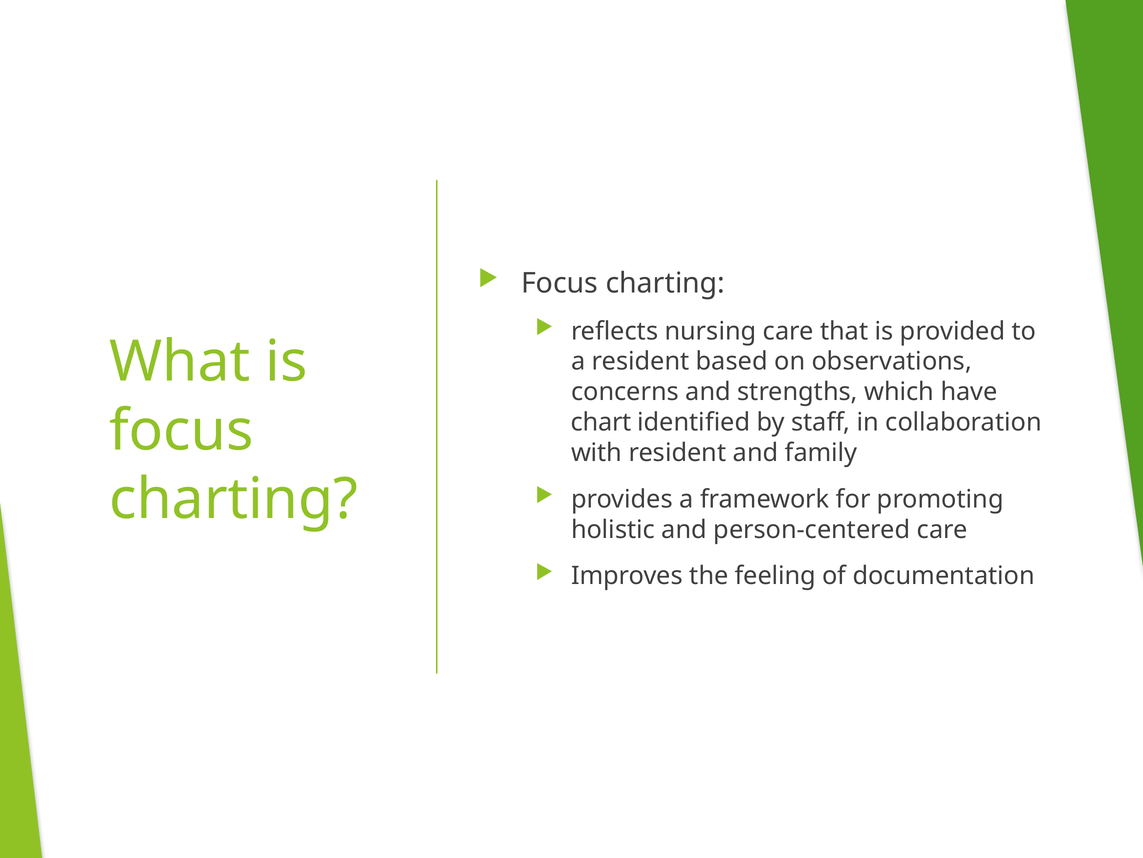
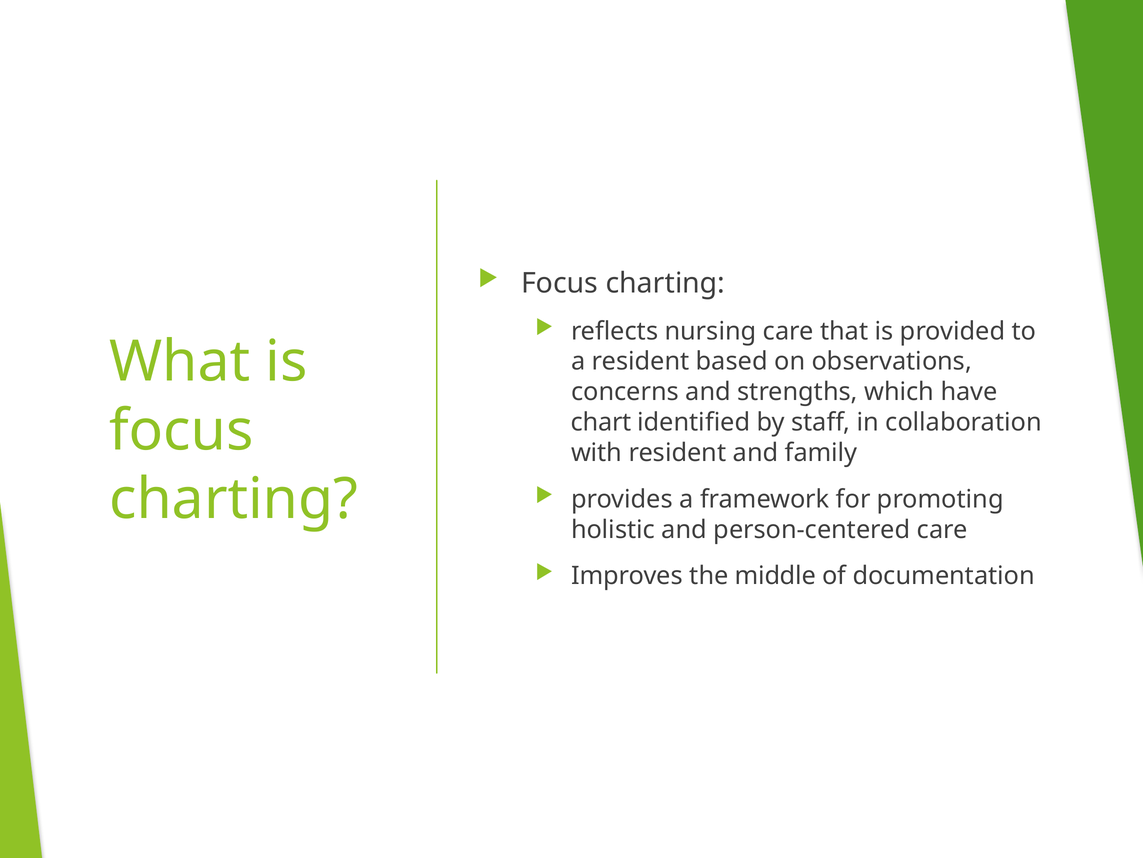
feeling: feeling -> middle (775, 576)
